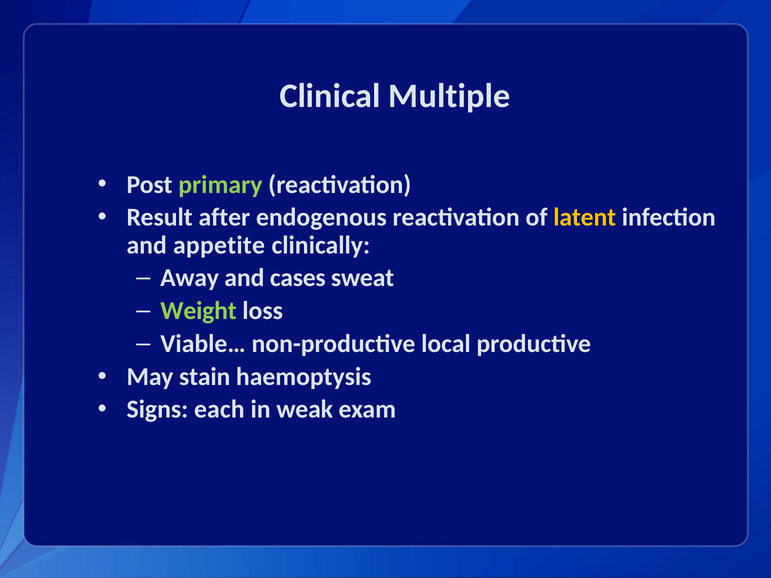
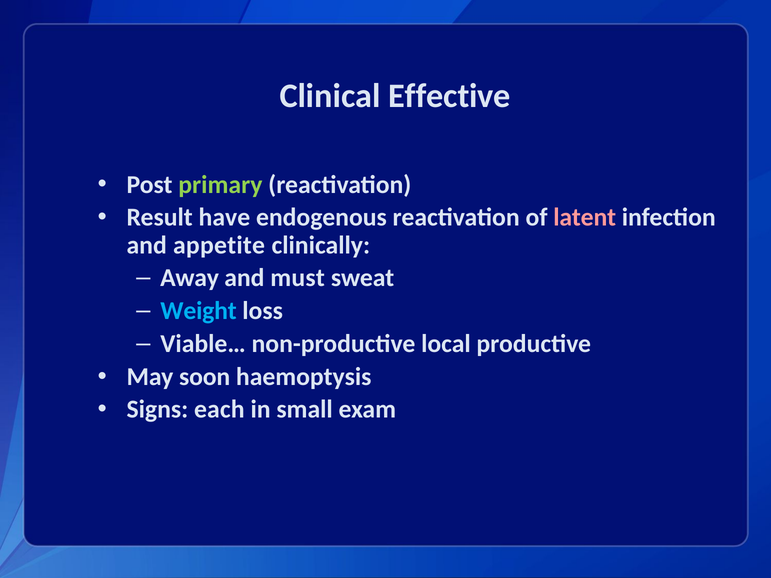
Multiple: Multiple -> Effective (450, 96)
after: after -> have (224, 218)
latent colour: yellow -> pink (585, 218)
cases: cases -> must (298, 278)
Weight colour: light green -> light blue (199, 311)
stain: stain -> soon (205, 377)
weak: weak -> small (305, 410)
